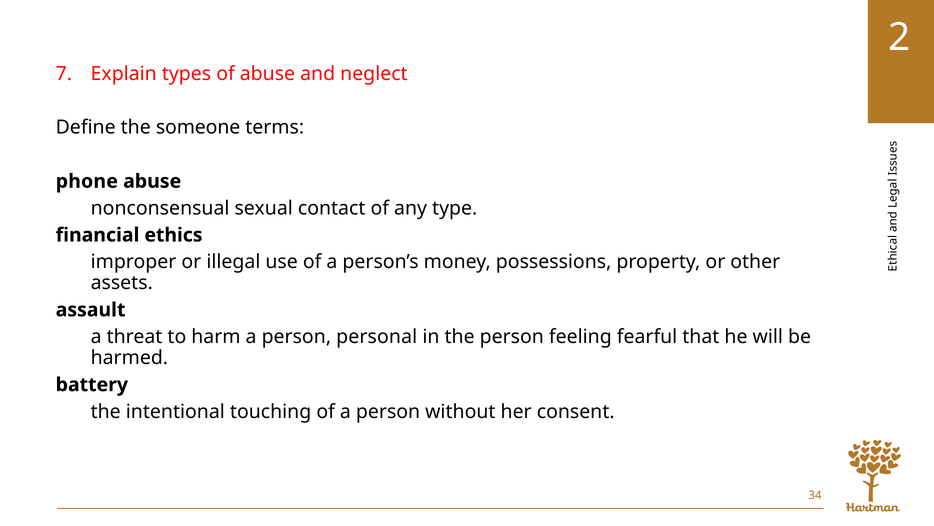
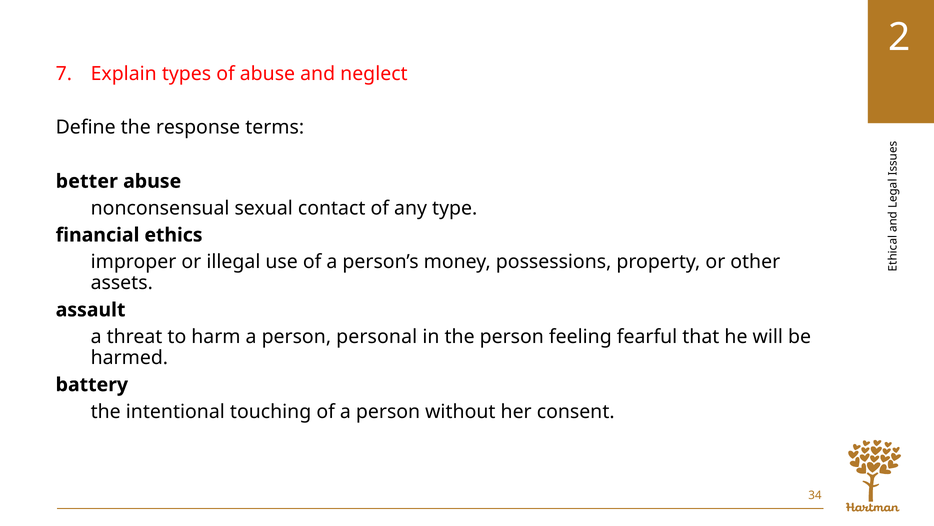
someone: someone -> response (198, 127)
phone: phone -> better (87, 181)
